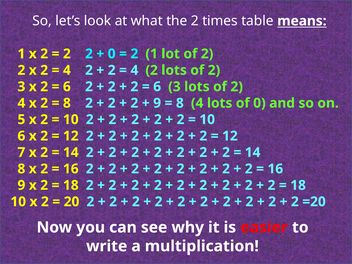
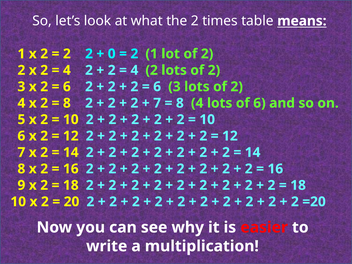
9: 9 -> 7 (157, 103)
of 0: 0 -> 6 (259, 103)
